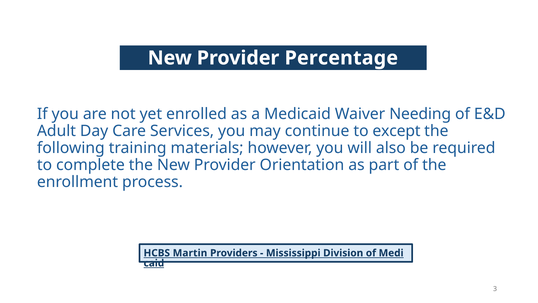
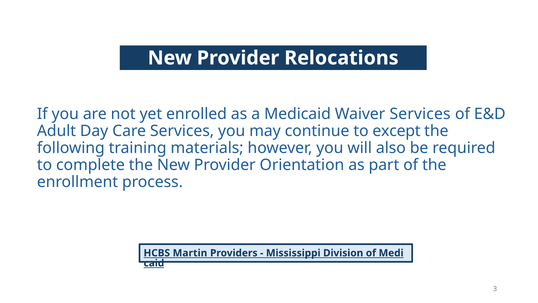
Percentage: Percentage -> Relocations (341, 58)
Waiver Needing: Needing -> Services (420, 114)
